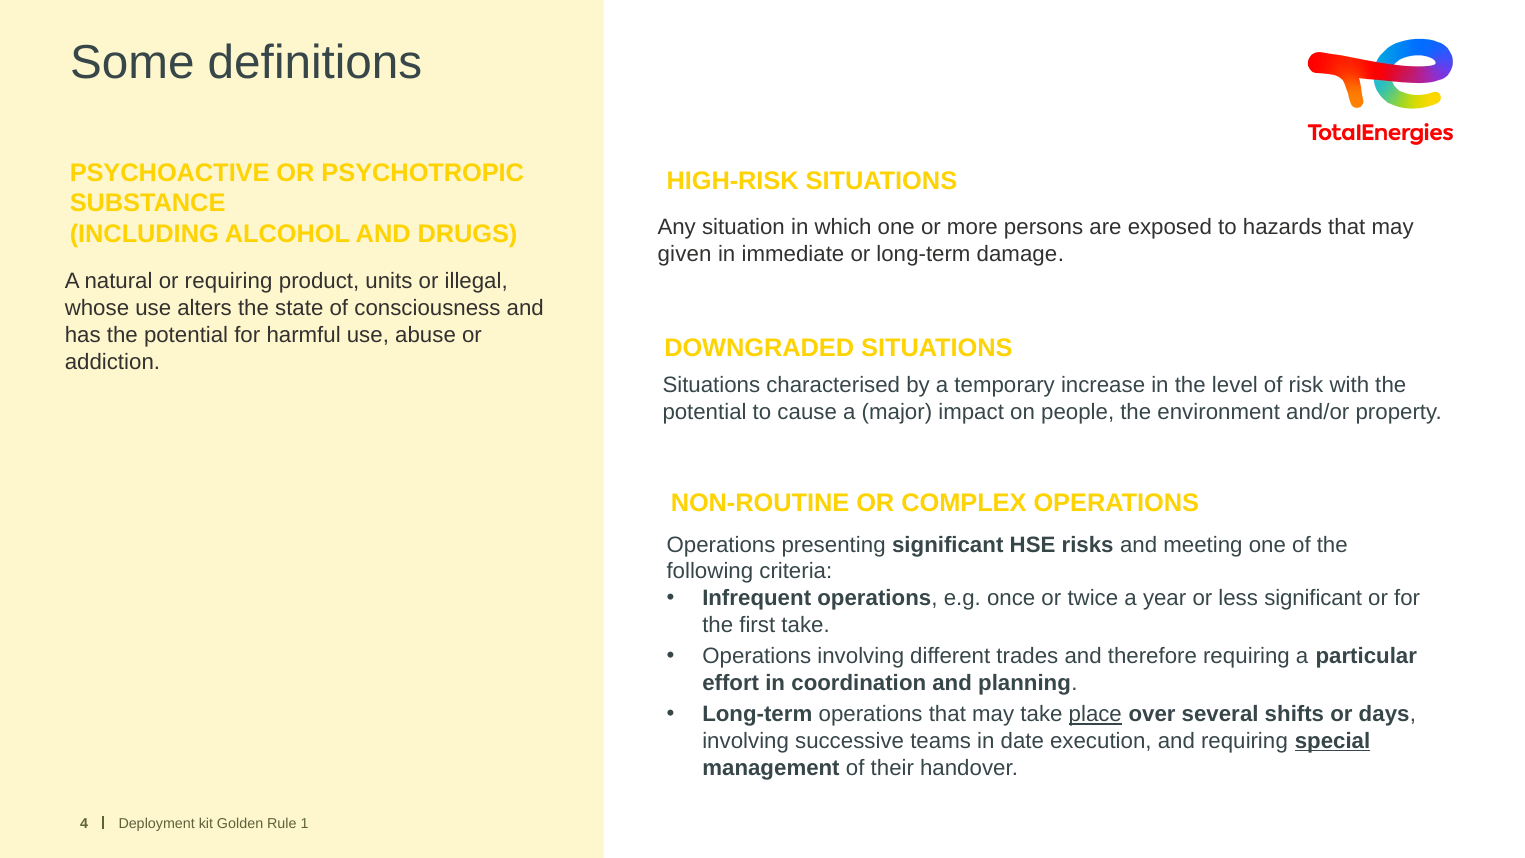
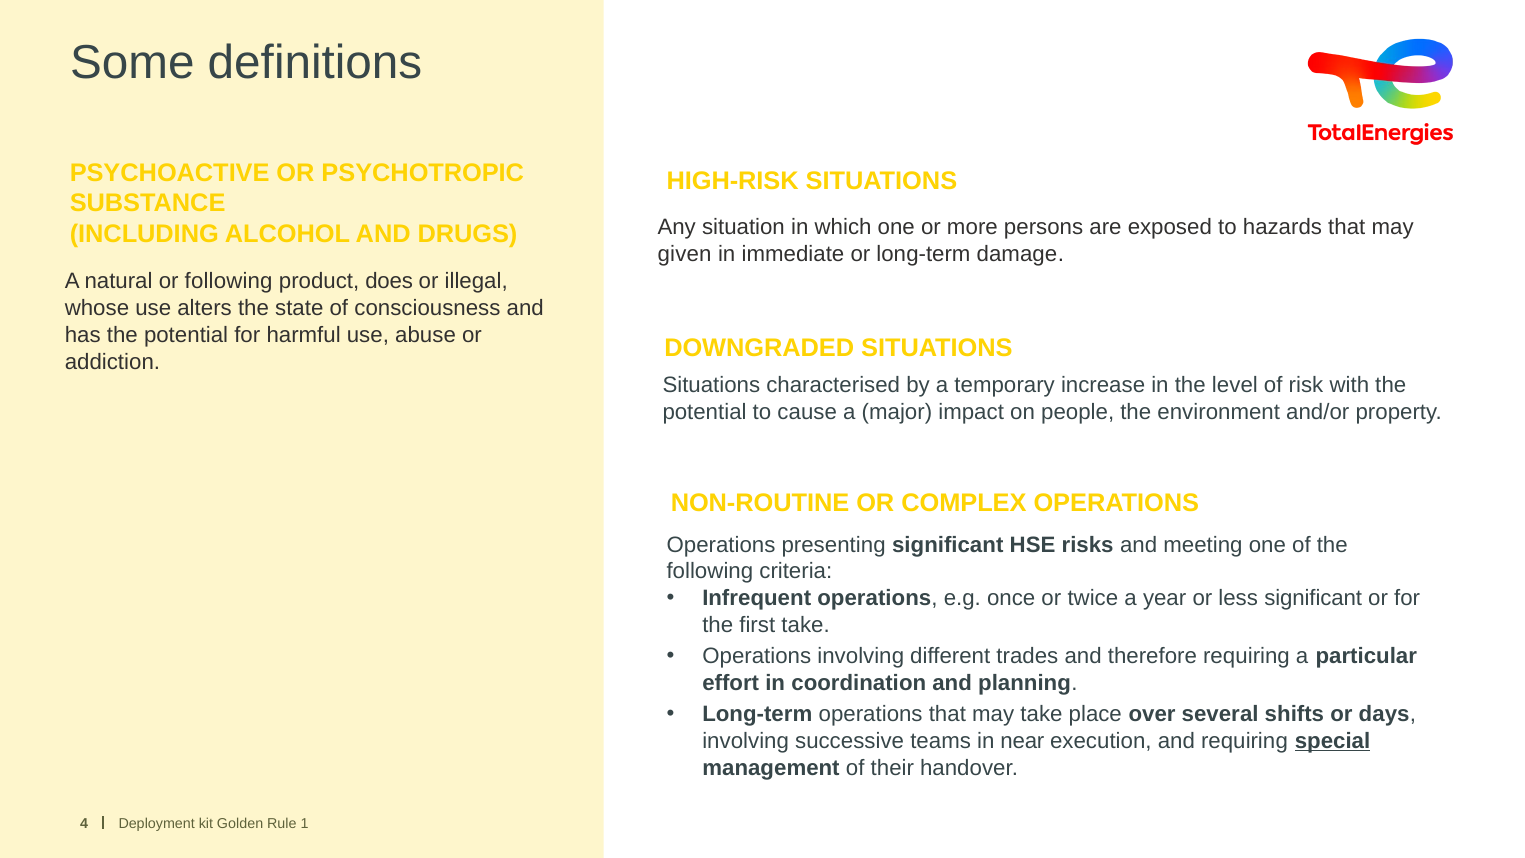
or requiring: requiring -> following (229, 281)
units: units -> does (389, 281)
place underline: present -> none (1095, 714)
date: date -> near (1022, 741)
